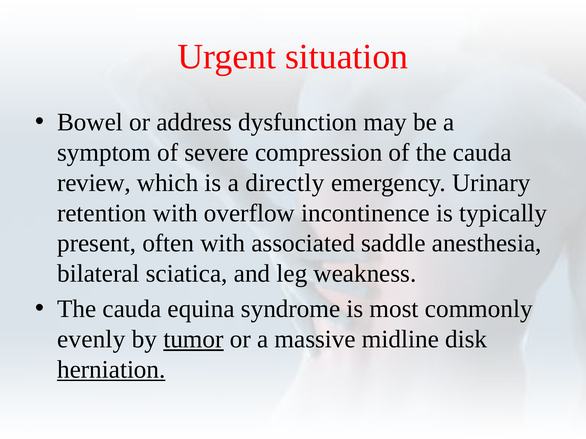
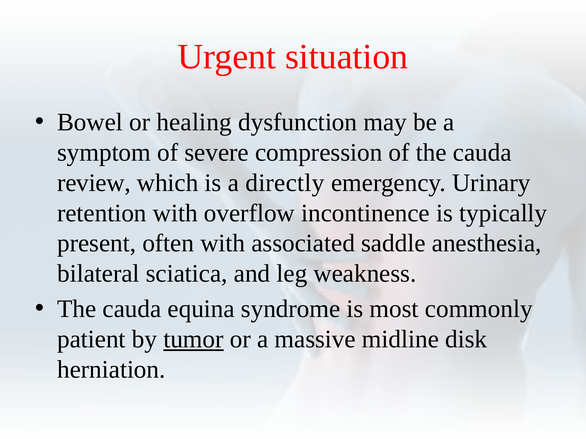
address: address -> healing (194, 122)
evenly: evenly -> patient (91, 340)
herniation underline: present -> none (111, 370)
